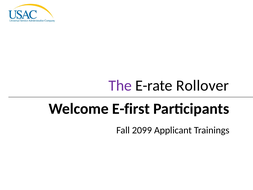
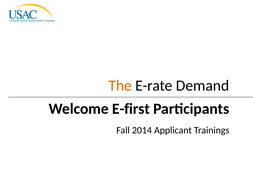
The colour: purple -> orange (120, 85)
Rollover: Rollover -> Demand (203, 85)
2099: 2099 -> 2014 (142, 130)
